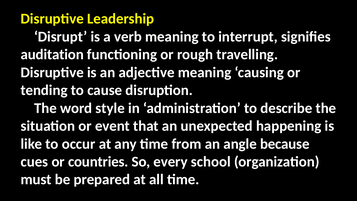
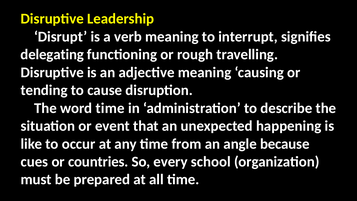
auditation: auditation -> delegating (52, 54)
word style: style -> time (110, 108)
